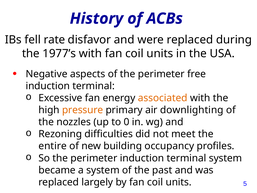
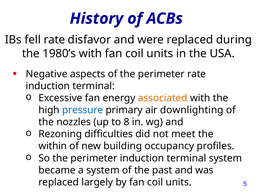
1977’s: 1977’s -> 1980’s (59, 53)
perimeter free: free -> rate (197, 74)
pressure colour: orange -> blue (83, 110)
0: 0 -> 8 (126, 122)
entire: entire -> within (53, 146)
